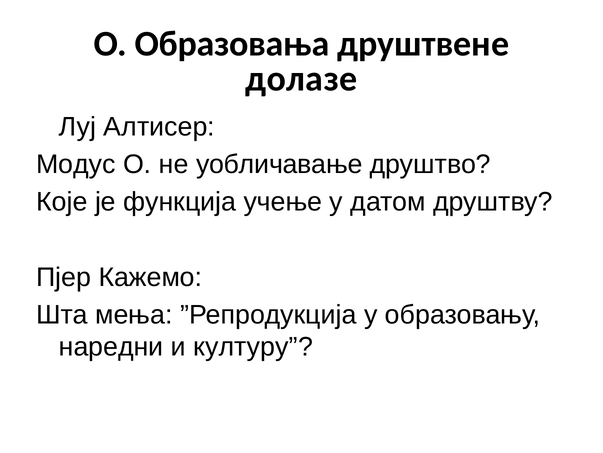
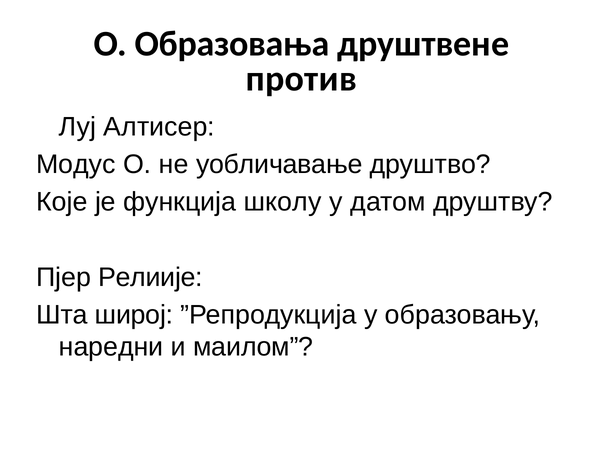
долазе: долазе -> против (301, 78)
учење: учење -> школу (283, 202)
Кажемо: Кажемо -> Релиије (150, 277)
мења: мења -> широј (134, 314)
културу: културу -> маилом (253, 346)
